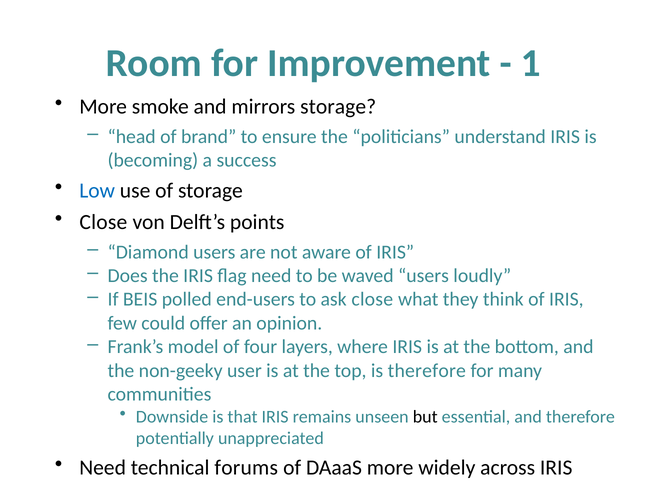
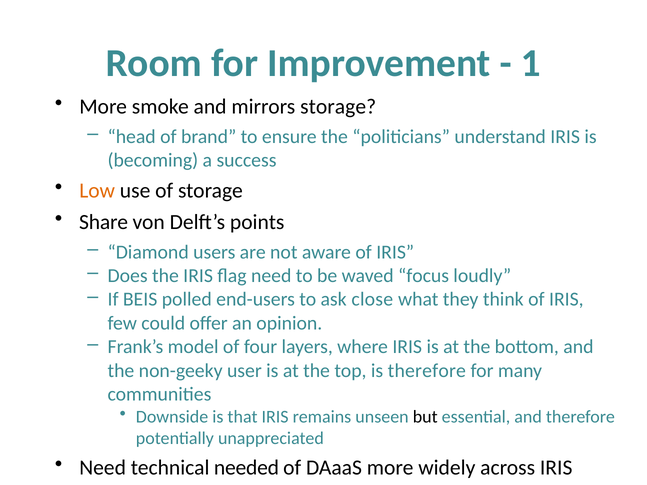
Low colour: blue -> orange (97, 191)
Close: Close -> Share (104, 222)
waved users: users -> focus (424, 276)
forums: forums -> needed (246, 468)
